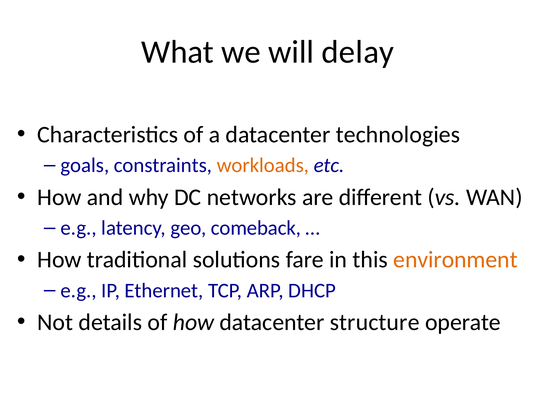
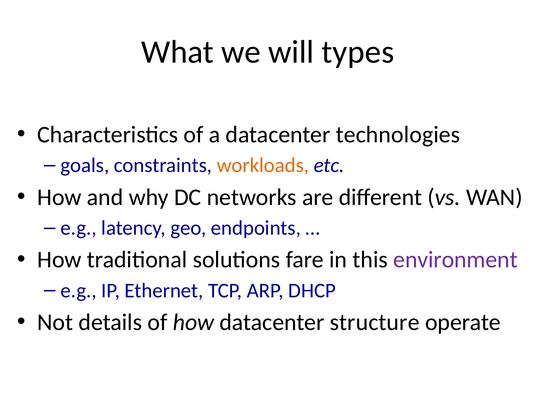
delay: delay -> types (358, 52)
comeback: comeback -> endpoints (256, 228)
environment colour: orange -> purple (455, 260)
